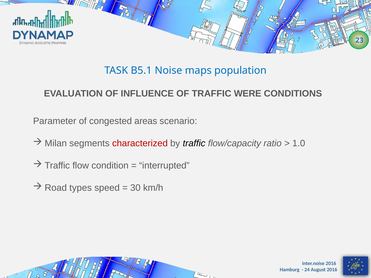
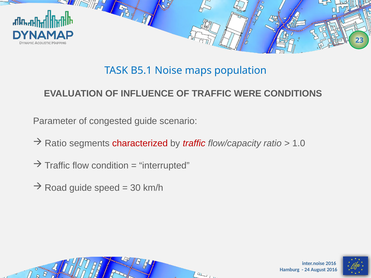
congested areas: areas -> guide (146, 121)
Milan: Milan -> Ratio (56, 144)
traffic colour: black -> red (194, 144)
Road types: types -> guide (81, 188)
